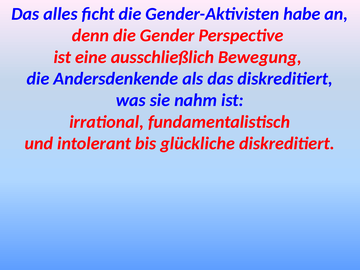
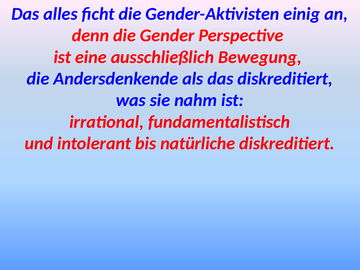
habe: habe -> einig (302, 14)
glückliche: glückliche -> natürliche (198, 143)
